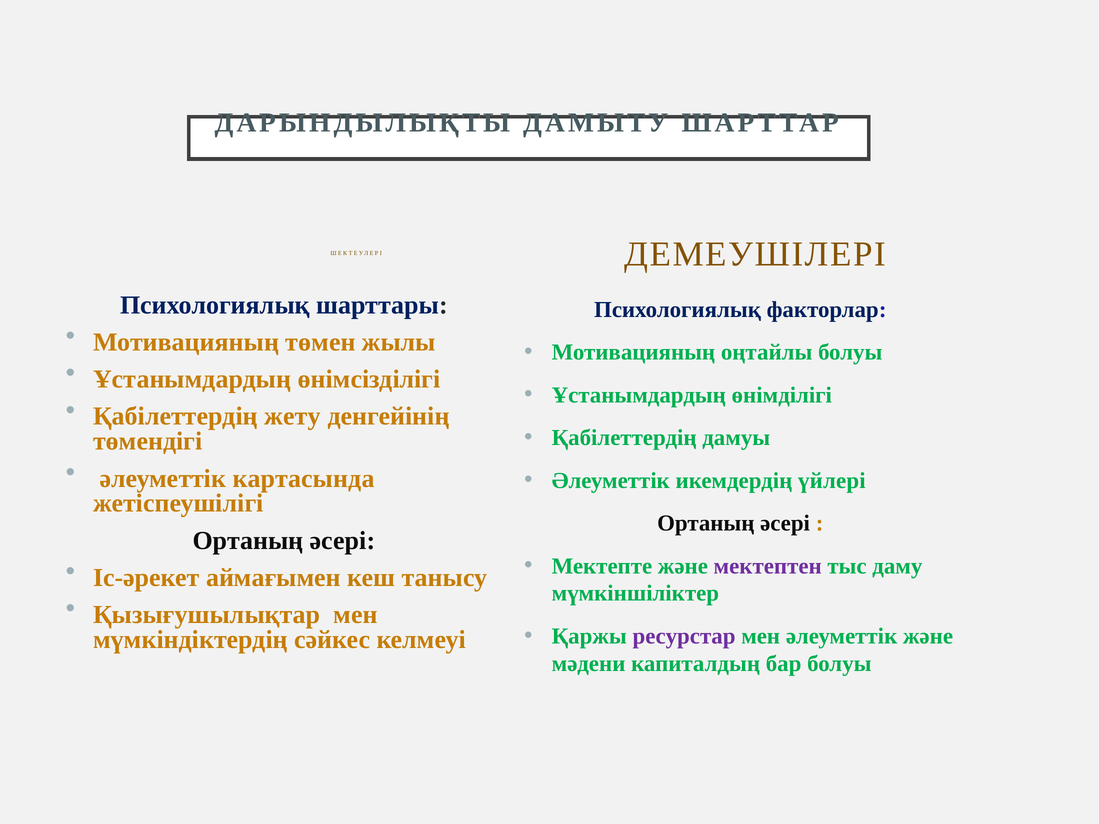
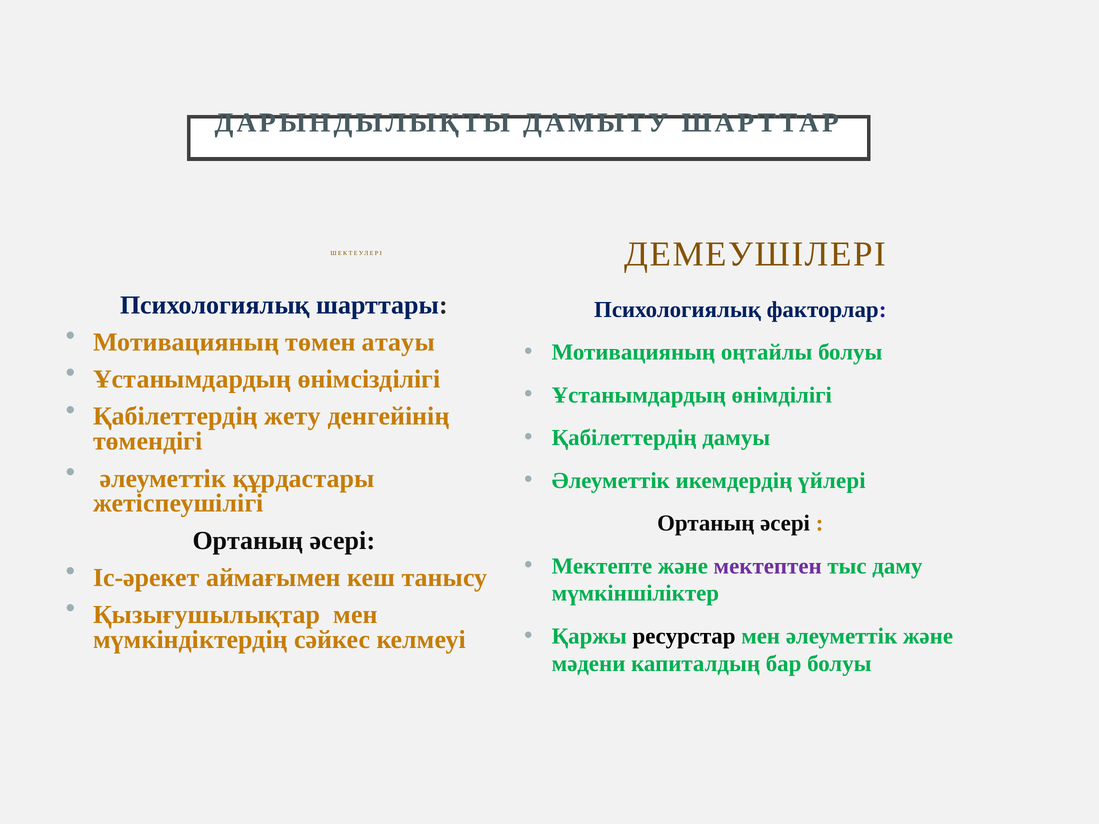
жылы: жылы -> атауы (398, 342)
картасында: картасында -> құрдастары (304, 479)
ресурстар colour: purple -> black (684, 636)
